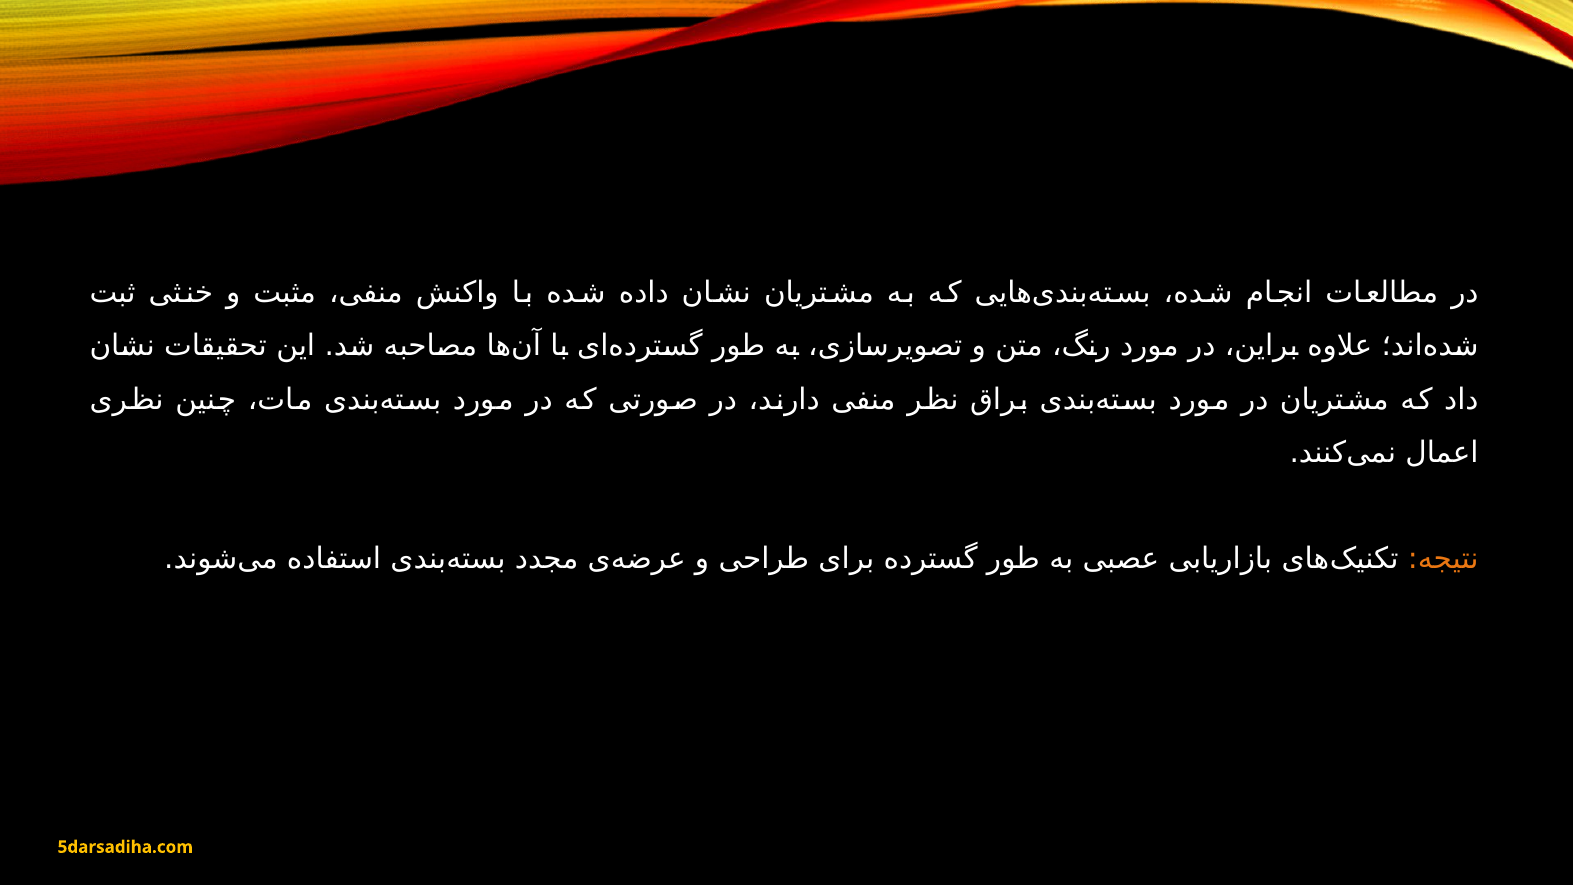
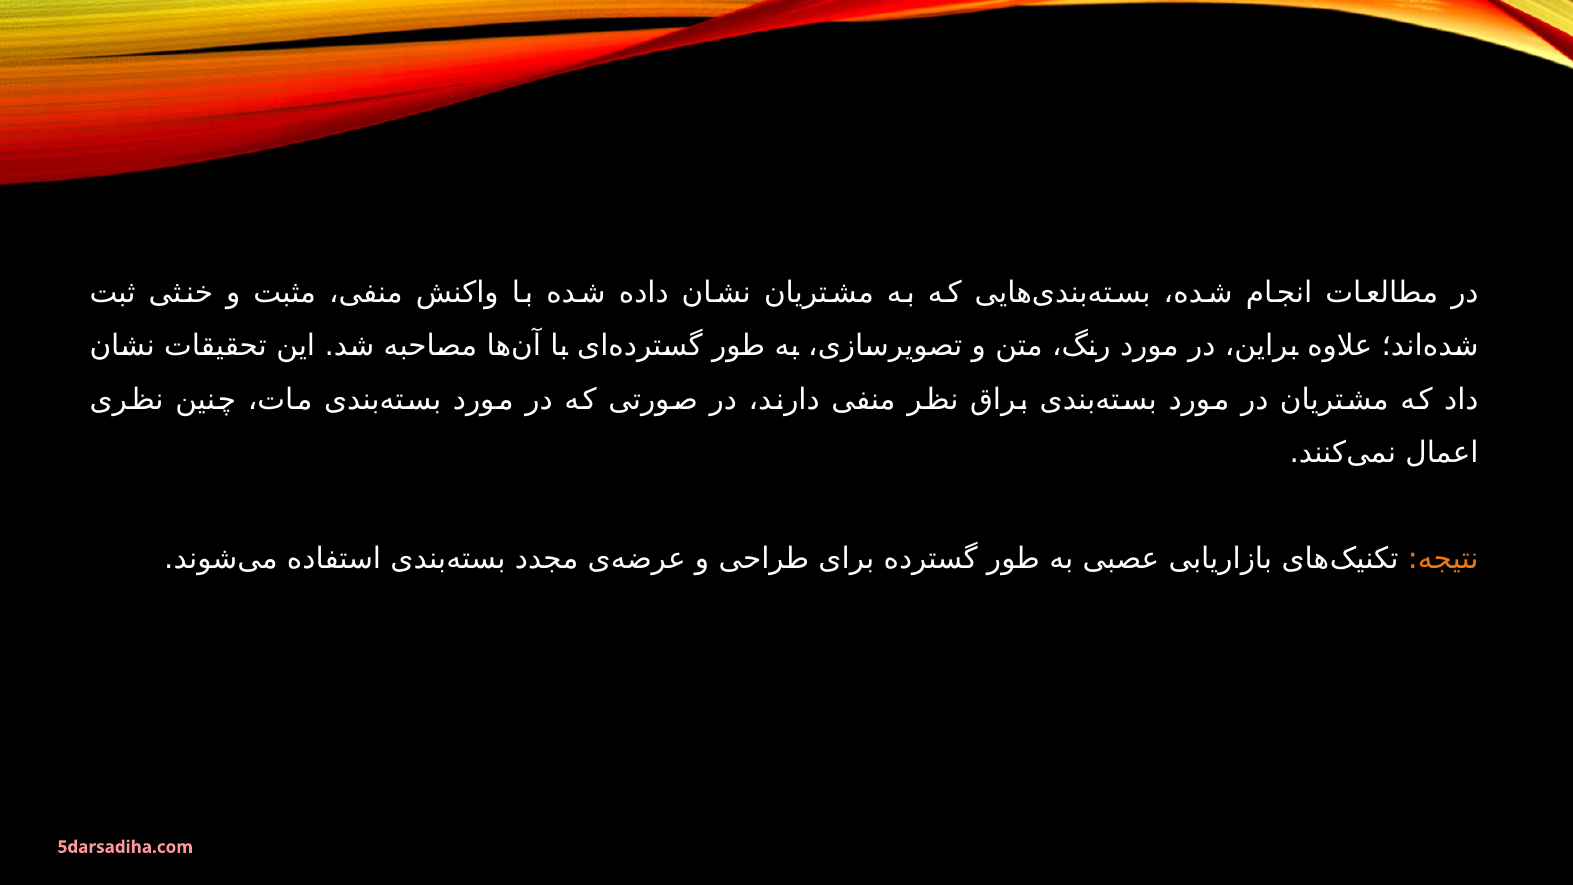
5darsadiha.com colour: yellow -> pink (125, 847)
